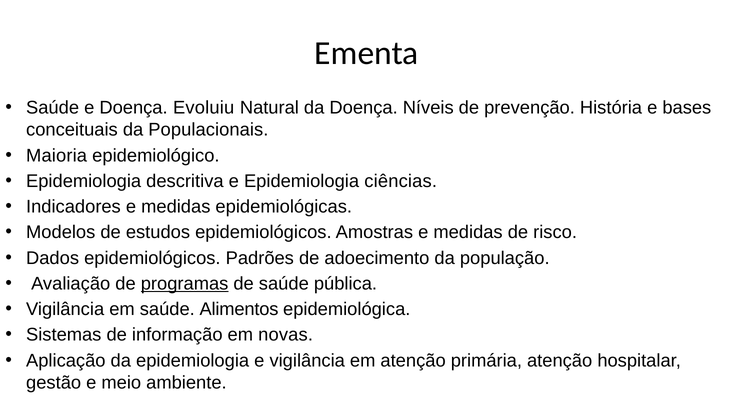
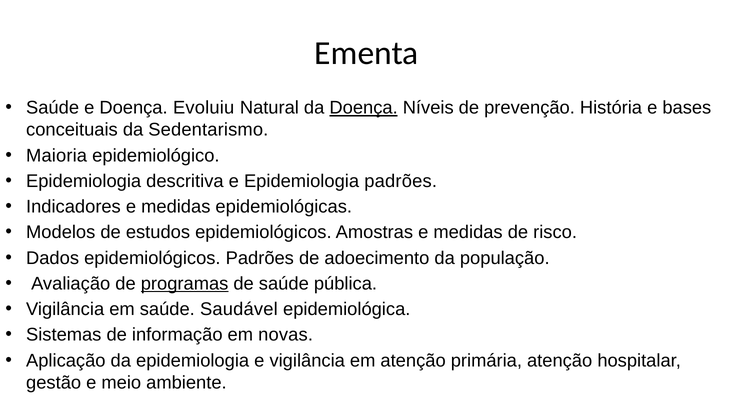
Doença underline: none -> present (364, 108)
Populacionais: Populacionais -> Sedentarismo (208, 130)
Epidemiologia ciências: ciências -> padrões (401, 181)
Alimentos: Alimentos -> Saudável (239, 309)
